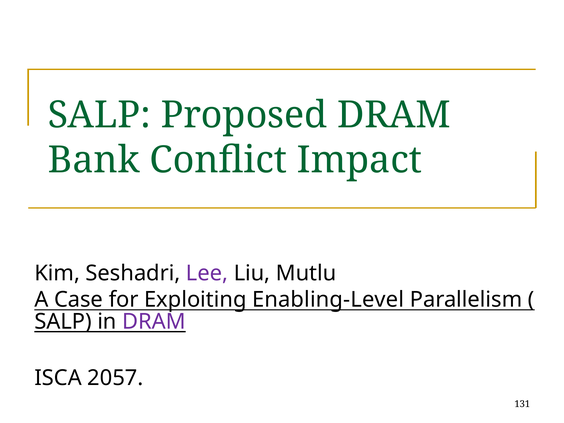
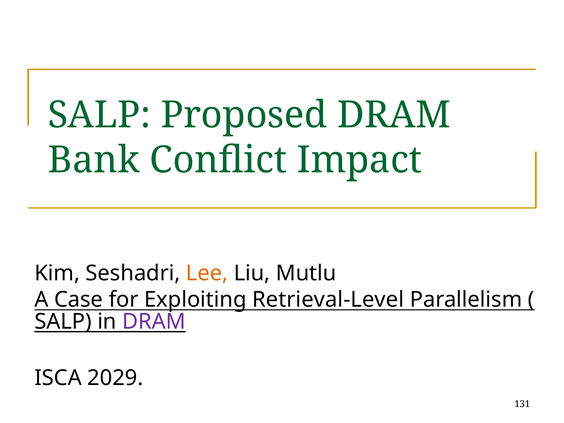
Lee colour: purple -> orange (207, 273)
Enabling-Level: Enabling-Level -> Retrieval-Level (328, 300)
2057: 2057 -> 2029 (115, 378)
